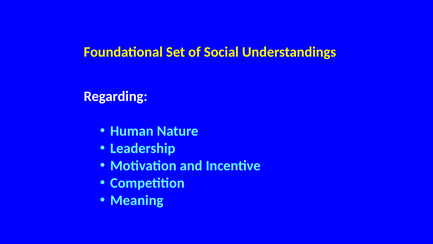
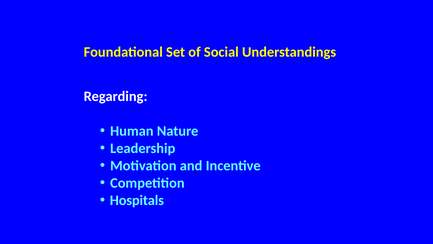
Meaning: Meaning -> Hospitals (137, 200)
